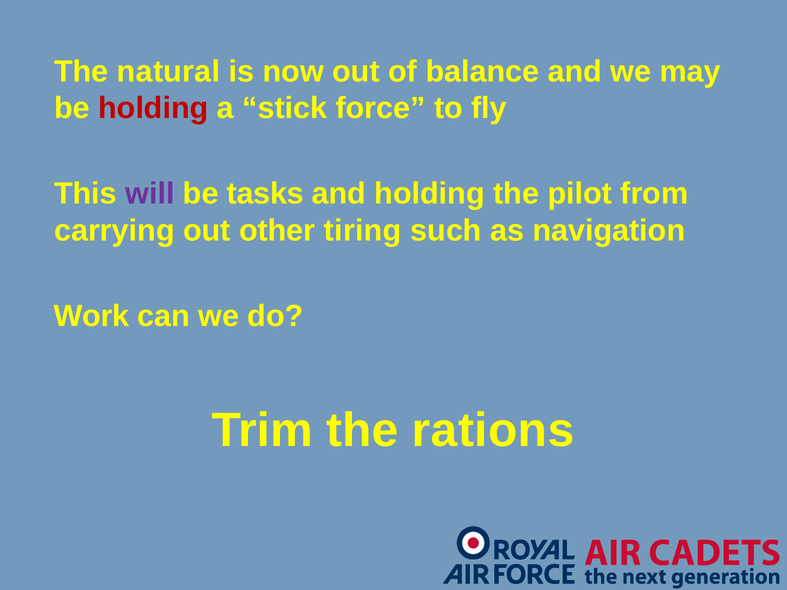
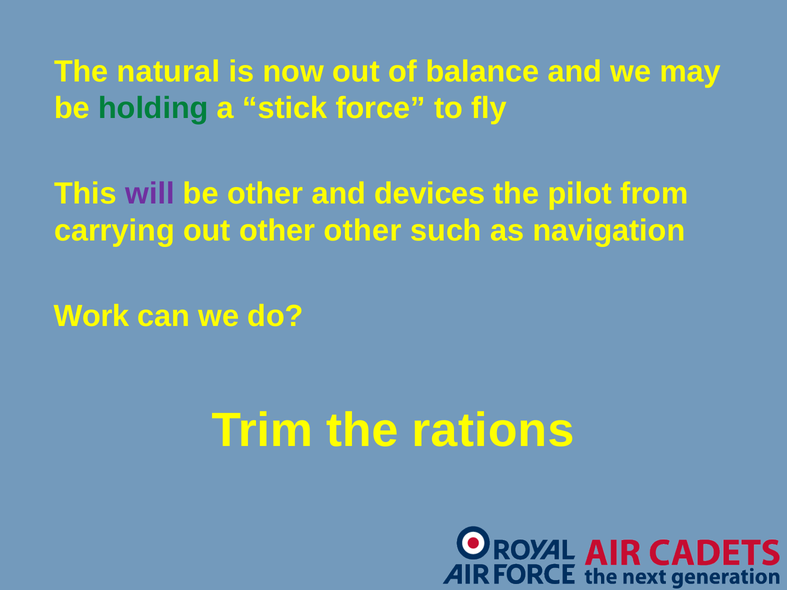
holding colour: red -> green (153, 108)
be tasks: tasks -> other (265, 194)
and holding: holding -> devices (430, 194)
other tiring: tiring -> other (363, 231)
